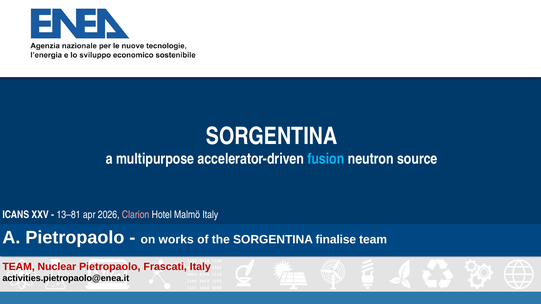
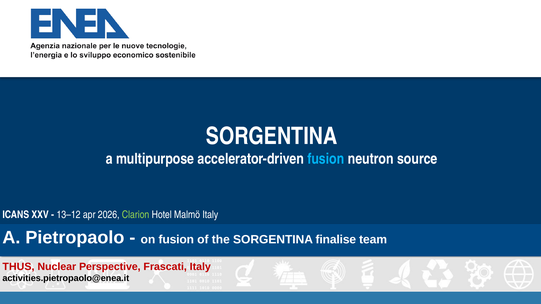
13–81: 13–81 -> 13–12 (69, 215)
Clarion colour: pink -> light green (136, 215)
on works: works -> fusion (176, 240)
TEAM: TEAM -> THUS (18, 267)
Nuclear Pietropaolo: Pietropaolo -> Perspective (110, 267)
